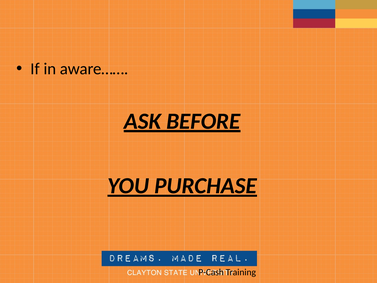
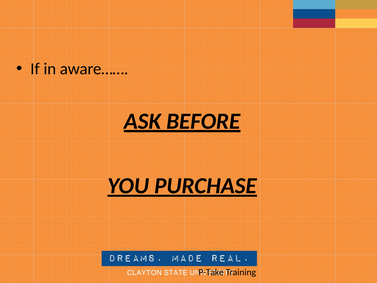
P-Cash: P-Cash -> P-Take (211, 272)
